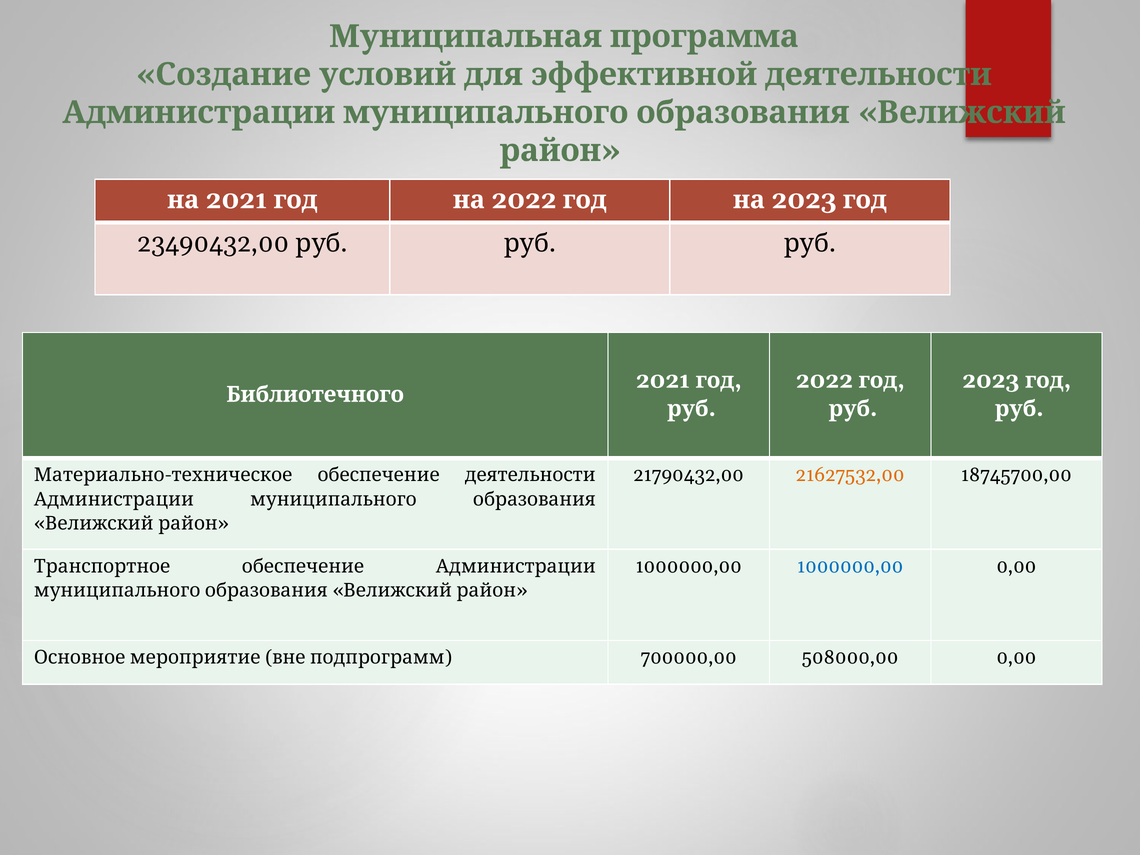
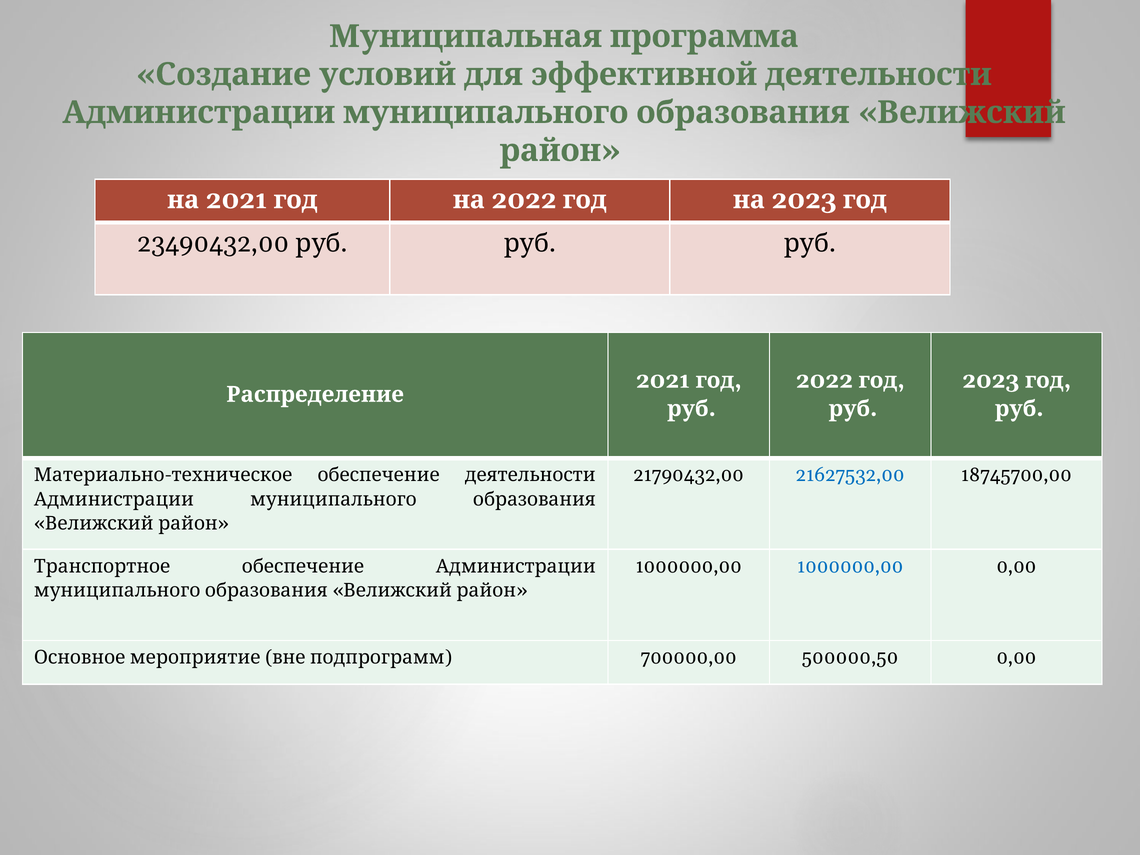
Библиотечного: Библиотечного -> Распределение (315, 395)
21627532,00 colour: orange -> blue (850, 475)
508000,00: 508000,00 -> 500000,50 (850, 658)
